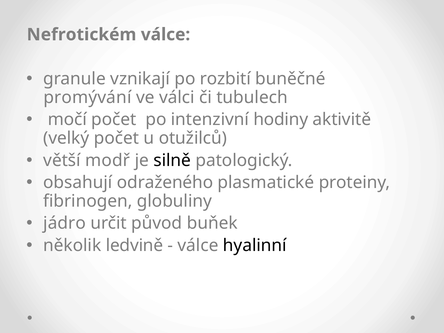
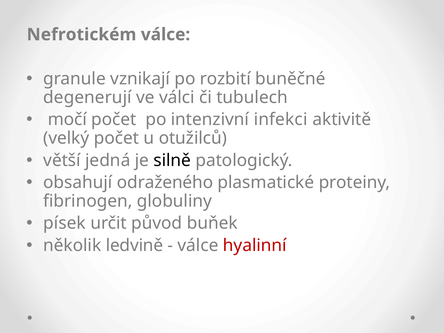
promývání: promývání -> degenerují (87, 97)
hodiny: hodiny -> infekci (281, 120)
modř: modř -> jedná (108, 160)
jádro: jádro -> písek (65, 223)
hyalinní colour: black -> red (255, 245)
